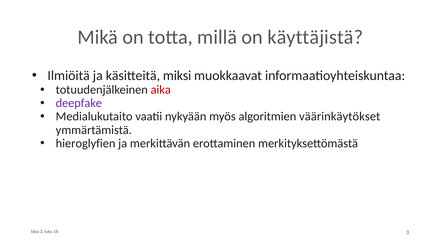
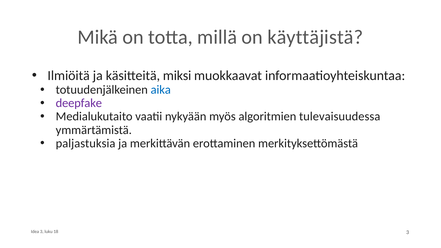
aika colour: red -> blue (161, 90)
väärinkäytökset: väärinkäytökset -> tulevaisuudessa (340, 117)
hieroglyfien: hieroglyfien -> paljastuksia (86, 143)
